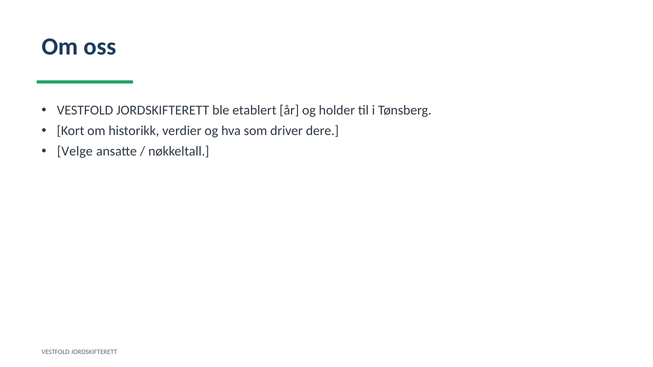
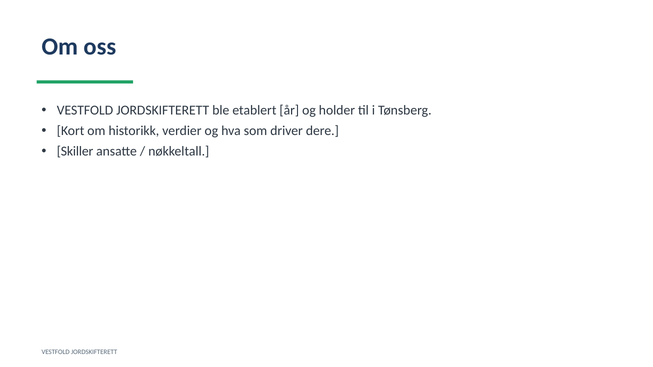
Velge: Velge -> Skiller (75, 151)
